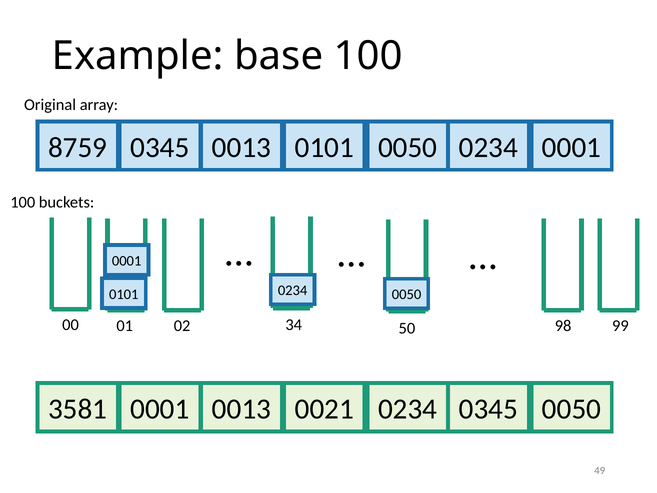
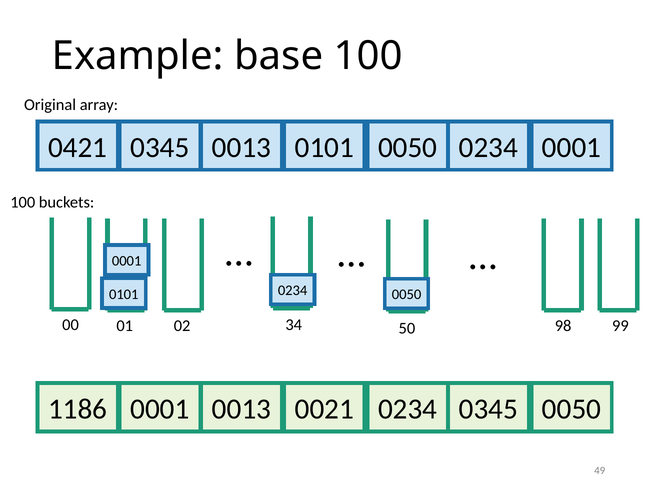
8759: 8759 -> 0421 (78, 148)
3581: 3581 -> 1186 (78, 409)
